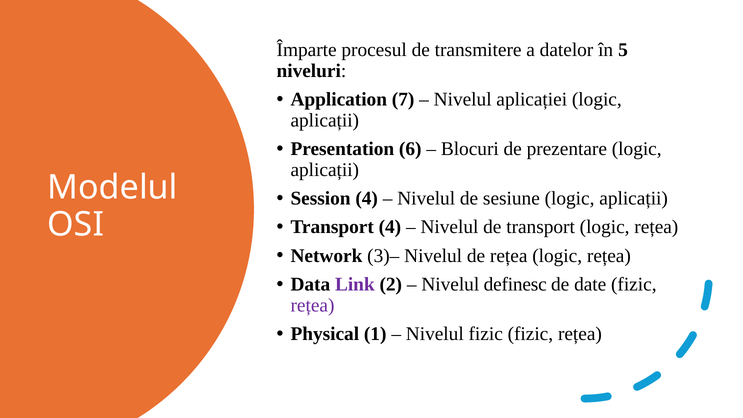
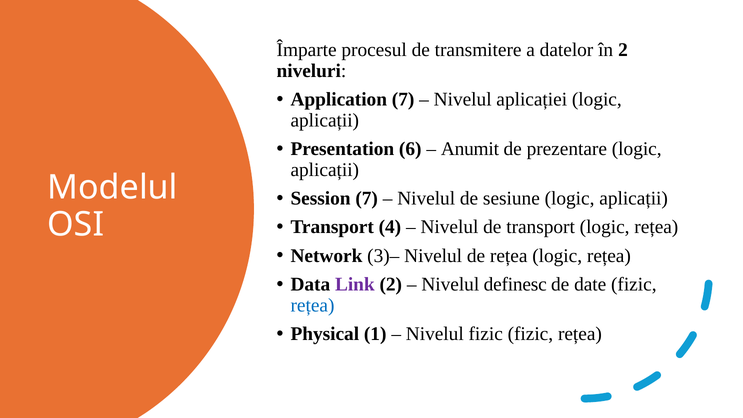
în 5: 5 -> 2 (623, 50)
Blocuri: Blocuri -> Anumit (470, 149)
Session 4: 4 -> 7 (367, 198)
rețea colour: purple -> blue (313, 305)
